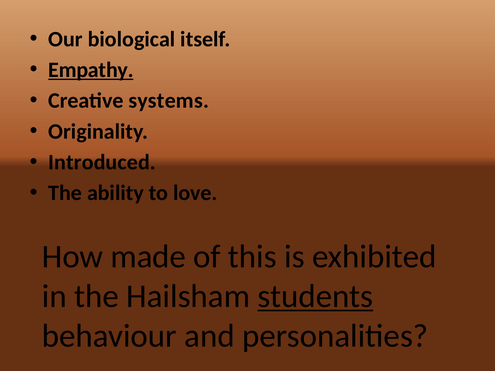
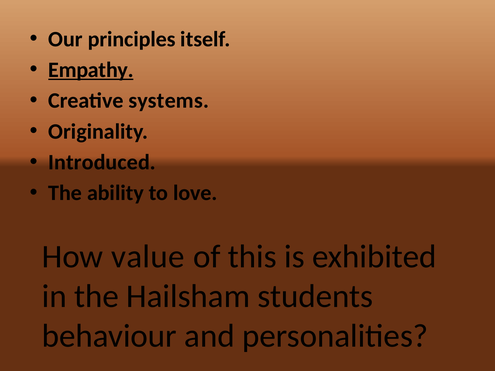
biological: biological -> principles (132, 39)
made: made -> value (148, 257)
students underline: present -> none (315, 297)
